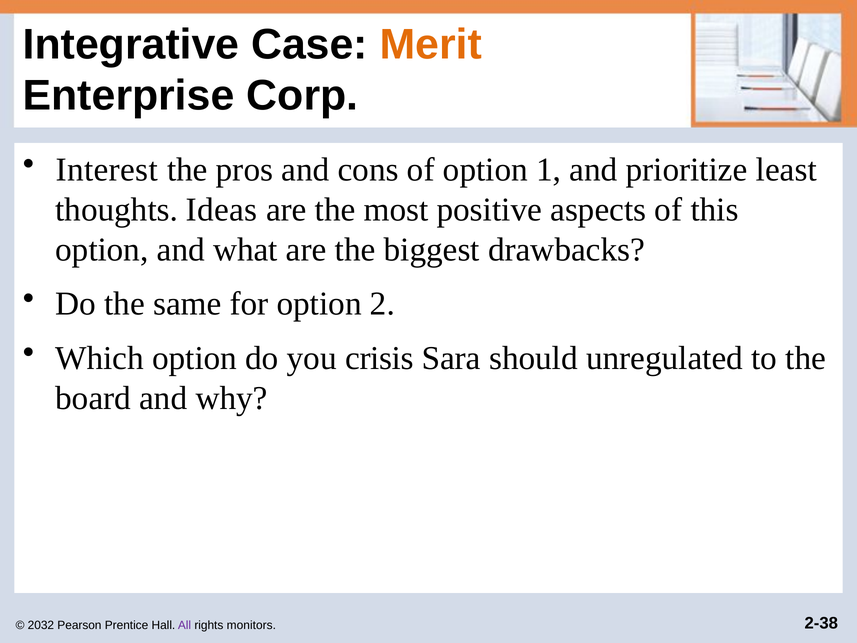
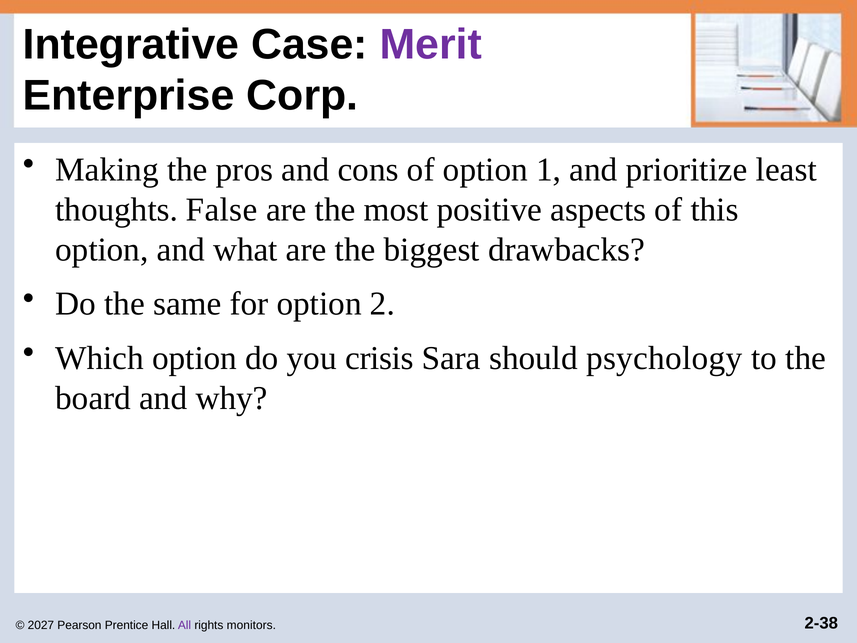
Merit colour: orange -> purple (431, 44)
Interest: Interest -> Making (107, 169)
Ideas: Ideas -> False (222, 209)
unregulated: unregulated -> psychology (664, 358)
2032: 2032 -> 2027 (41, 625)
